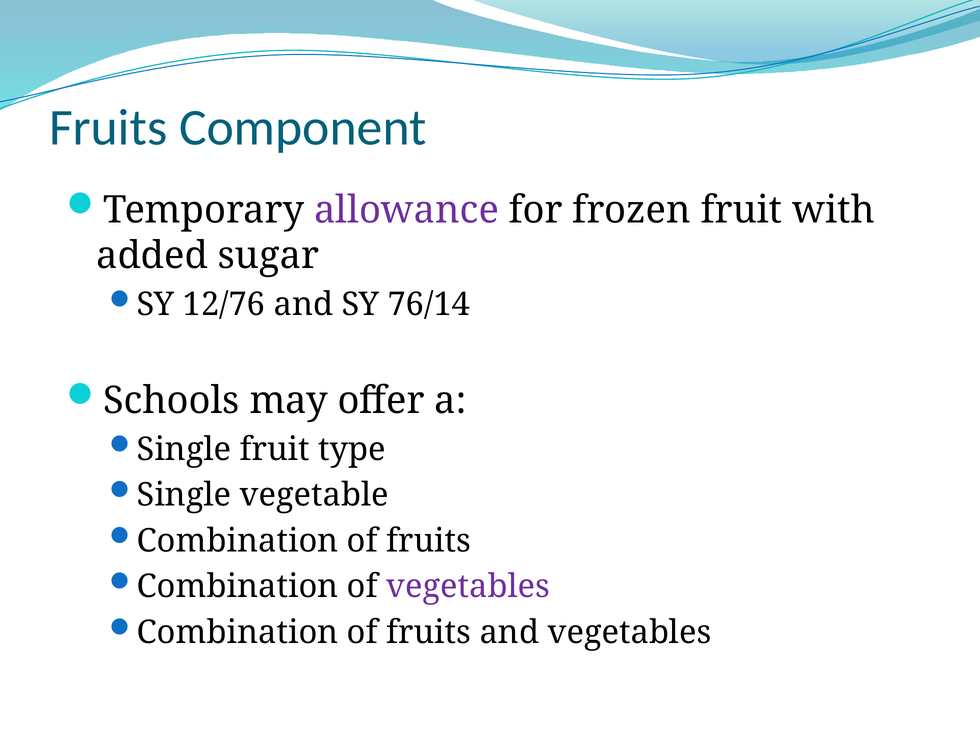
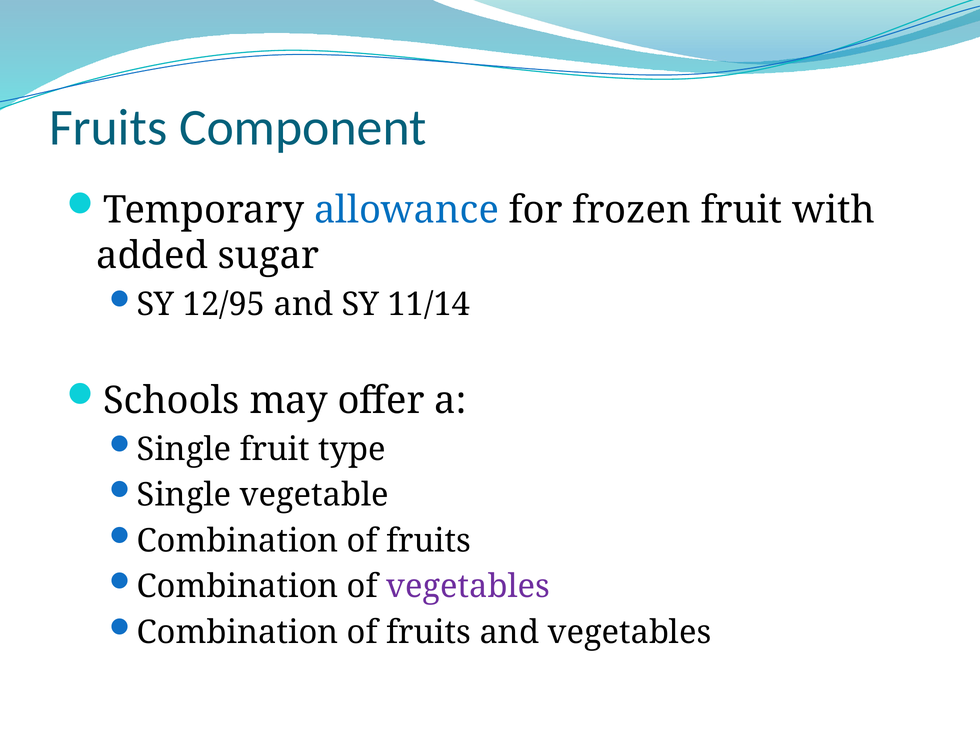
allowance colour: purple -> blue (406, 210)
12/76: 12/76 -> 12/95 (224, 305)
76/14: 76/14 -> 11/14 (429, 305)
